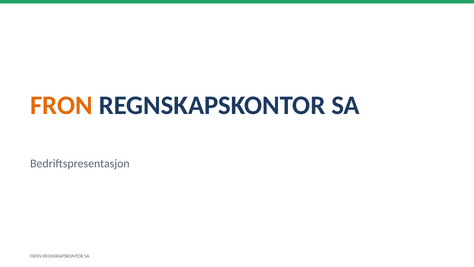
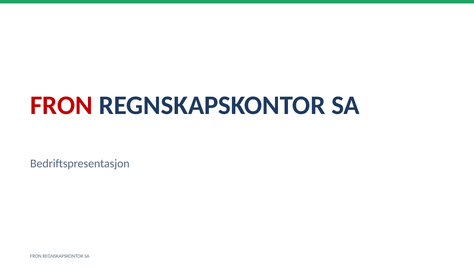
FRON colour: orange -> red (61, 105)
